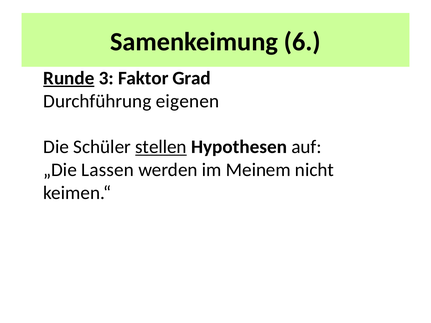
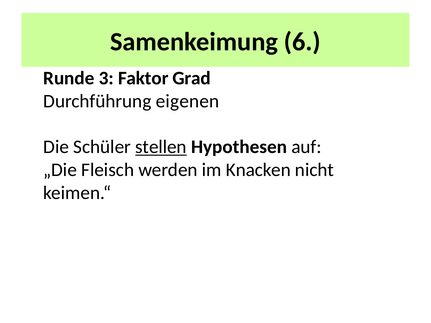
Runde underline: present -> none (69, 78)
Lassen: Lassen -> Fleisch (108, 170)
Meinem: Meinem -> Knacken (258, 170)
